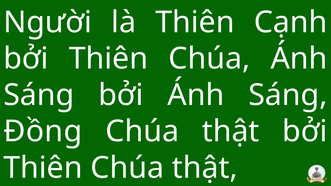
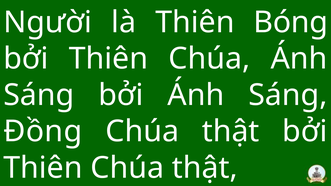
Cạnh: Cạnh -> Bóng (291, 22)
